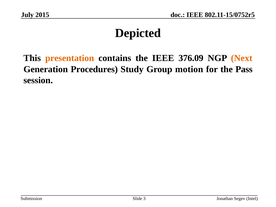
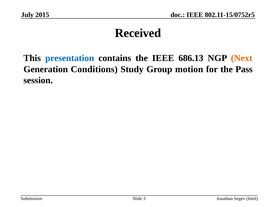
Depicted: Depicted -> Received (138, 33)
presentation colour: orange -> blue (70, 58)
376.09: 376.09 -> 686.13 (191, 58)
Procedures: Procedures -> Conditions (94, 69)
